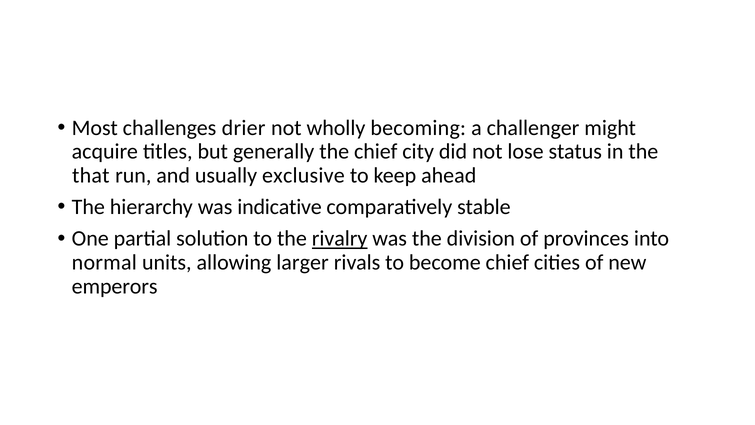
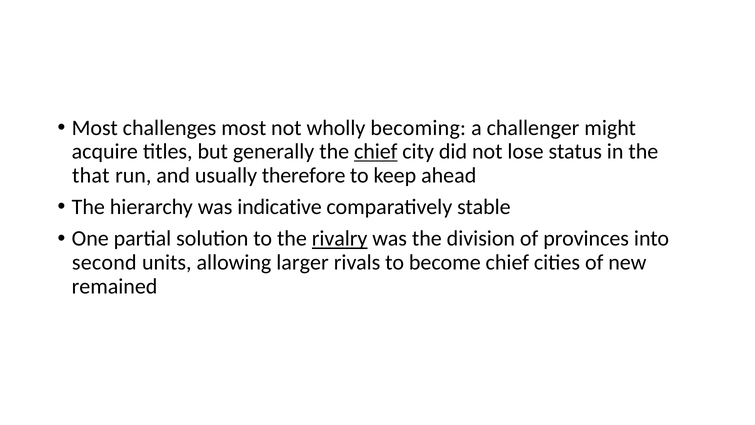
challenges drier: drier -> most (244, 128)
chief underline: none -> present (376, 151)
exclusive: exclusive -> therefore (304, 175)
normal: normal -> second (104, 262)
emperors: emperors -> remained (115, 286)
